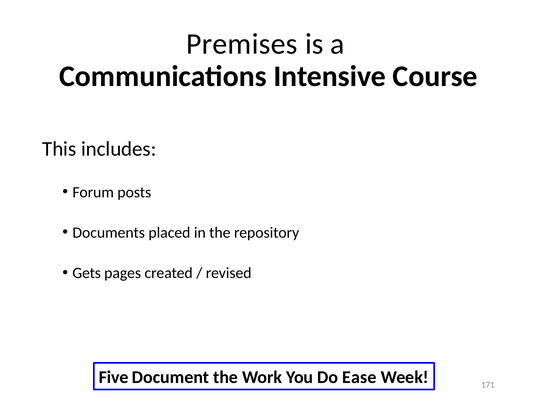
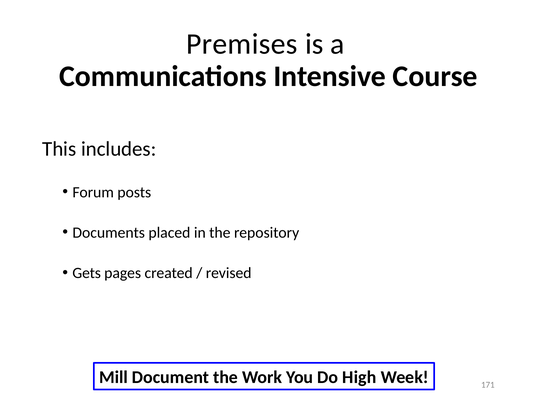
Five: Five -> Mill (114, 377)
Ease: Ease -> High (359, 377)
